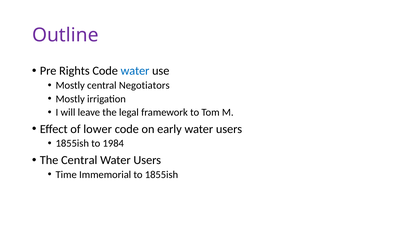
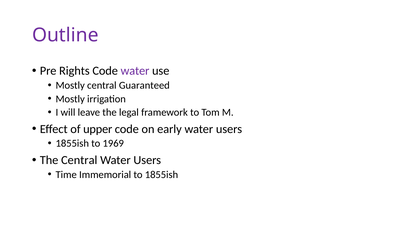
water colour: blue -> purple (135, 71)
Negotiators: Negotiators -> Guaranteed (144, 85)
lower: lower -> upper (98, 129)
1984: 1984 -> 1969 (113, 144)
